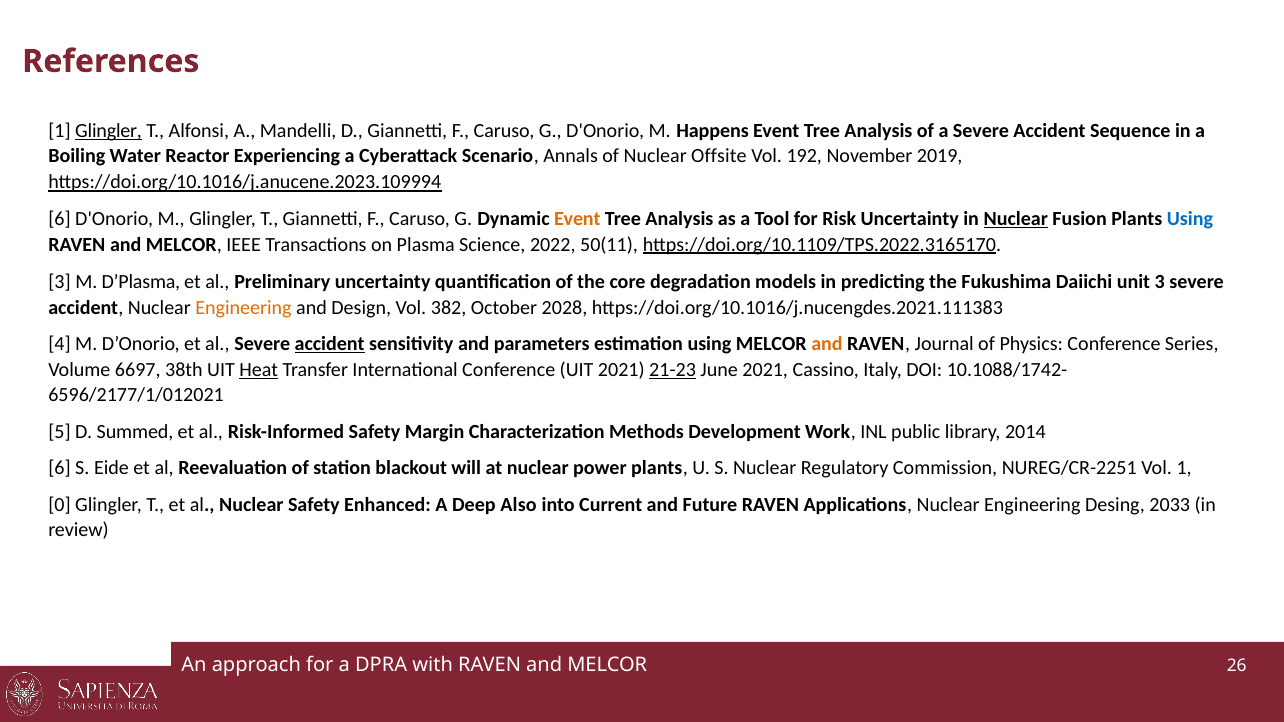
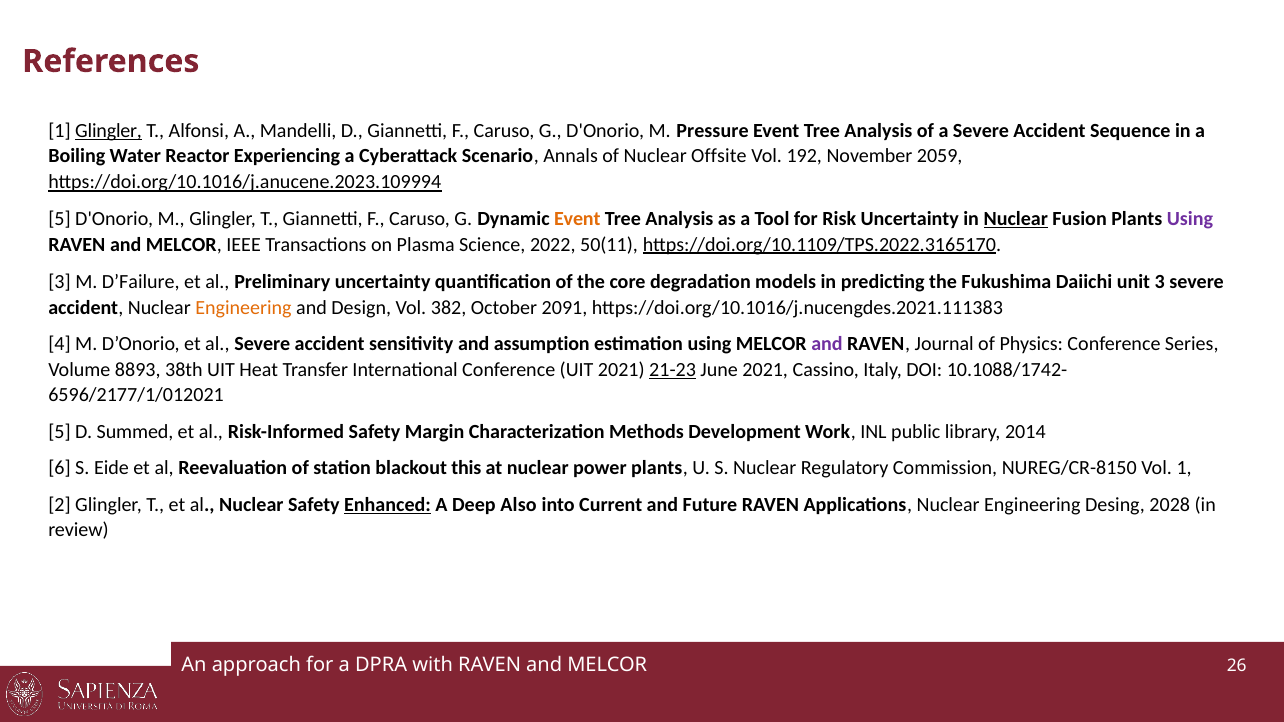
Happens: Happens -> Pressure (712, 131)
2019: 2019 -> 2059 (940, 156)
6: 6 -> 5 (59, 219)
Using colour: blue -> purple (1190, 219)
D’Plasma: D’Plasma -> D’Failure (141, 282)
2028: 2028 -> 2091 (565, 308)
accident underline: present -> none (330, 344)
parameters: parameters -> assumption (542, 344)
and colour: orange -> purple (827, 344)
6697: 6697 -> 8893 (138, 370)
Heat underline: present -> none (259, 370)
will: will -> this (466, 468)
NUREG/CR-2251: NUREG/CR-2251 -> NUREG/CR-8150 (1069, 468)
0: 0 -> 2 (59, 505)
Enhanced underline: none -> present (388, 505)
2033: 2033 -> 2028 (1170, 505)
